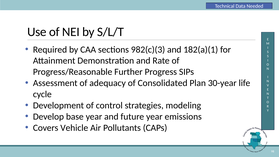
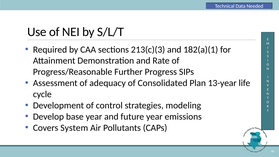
982(c)(3: 982(c)(3 -> 213(c)(3 (148, 50)
30-year: 30-year -> 13-year (222, 83)
Vehicle: Vehicle -> System (74, 128)
